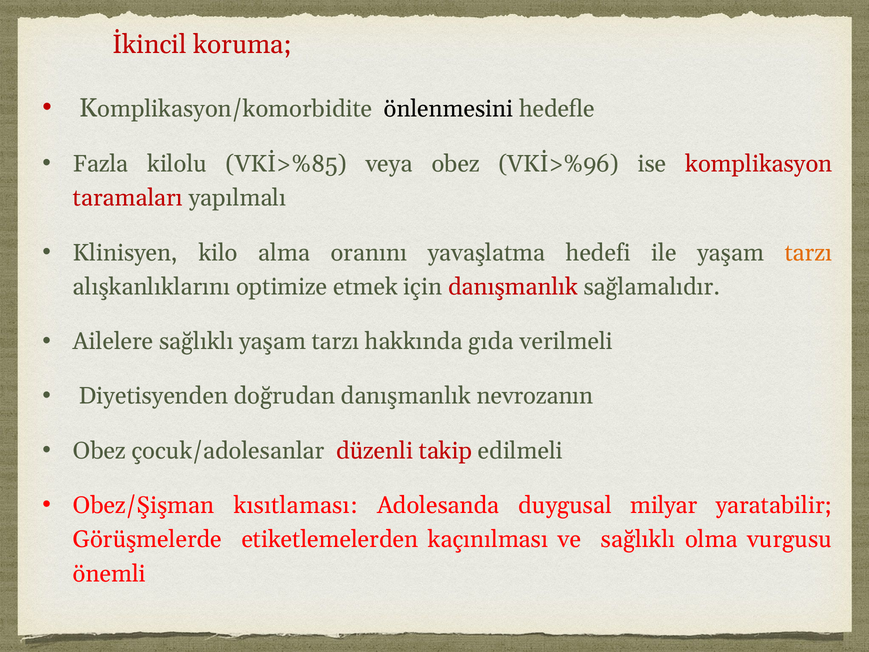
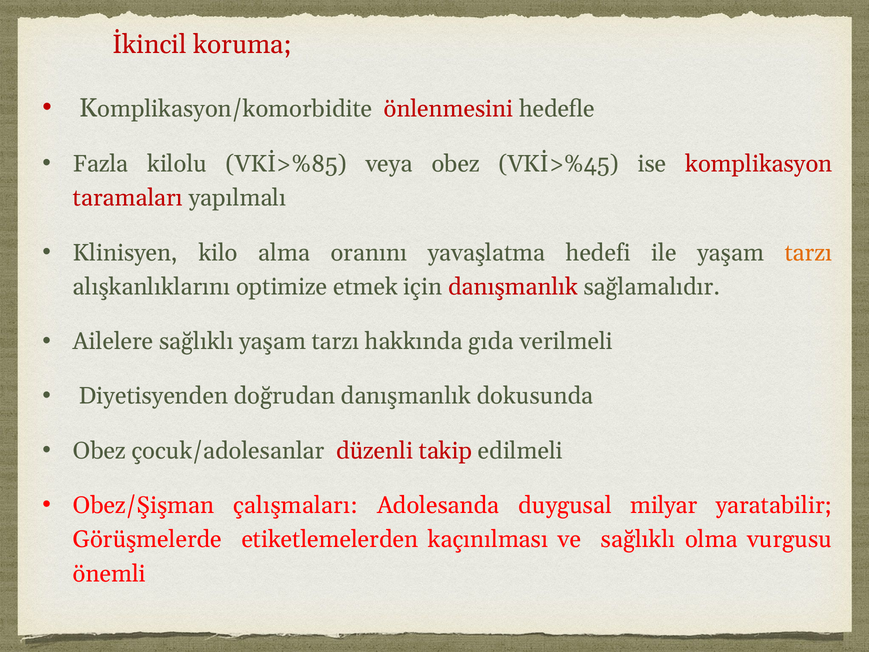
önlenmesini colour: black -> red (448, 109)
VKİ>%96: VKİ>%96 -> VKİ>%45 (559, 164)
nevrozanın: nevrozanın -> dokusunda (535, 396)
kısıtlaması: kısıtlaması -> çalışmaları (296, 505)
